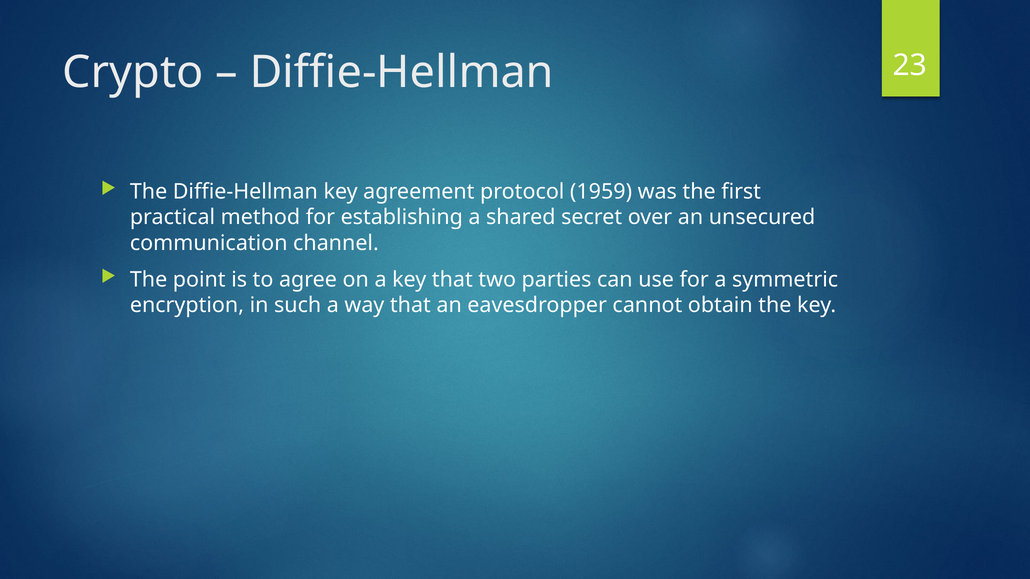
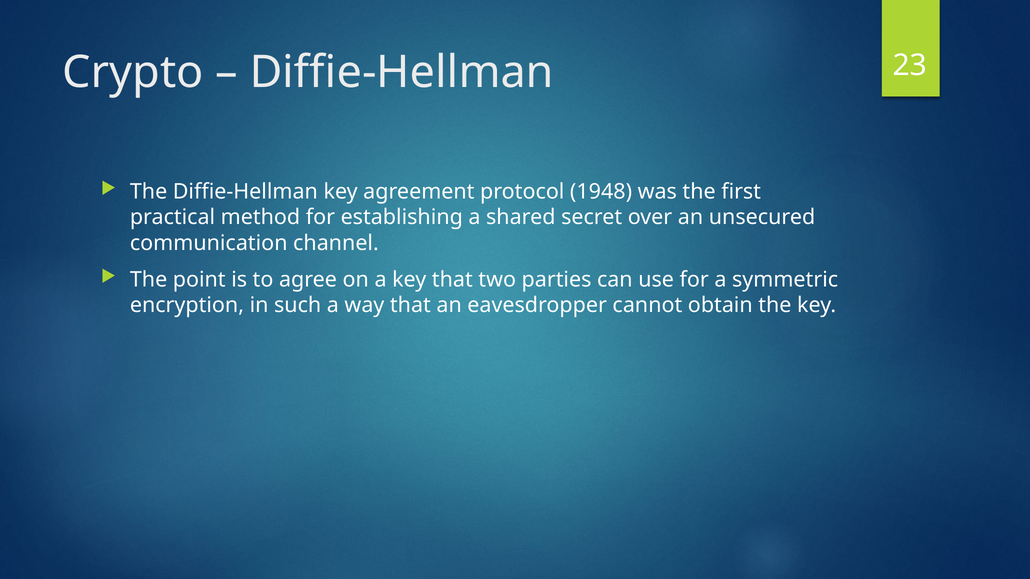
1959: 1959 -> 1948 (601, 192)
